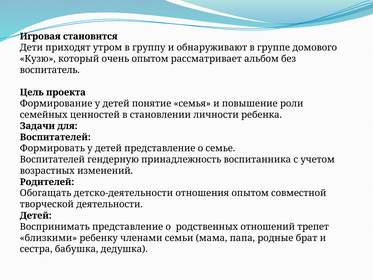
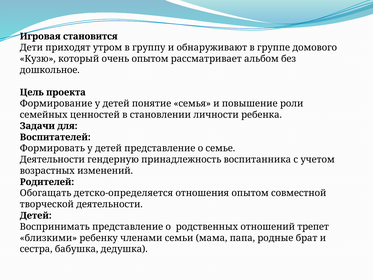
воспитатель: воспитатель -> дошкольное (50, 70)
Воспитателей: Воспитателей -> Деятельности (52, 159)
детско-деятельности: детско-деятельности -> детско-определяется (123, 193)
